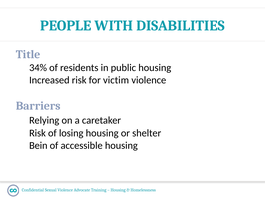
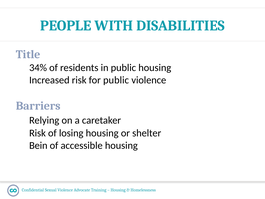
for victim: victim -> public (116, 80)
